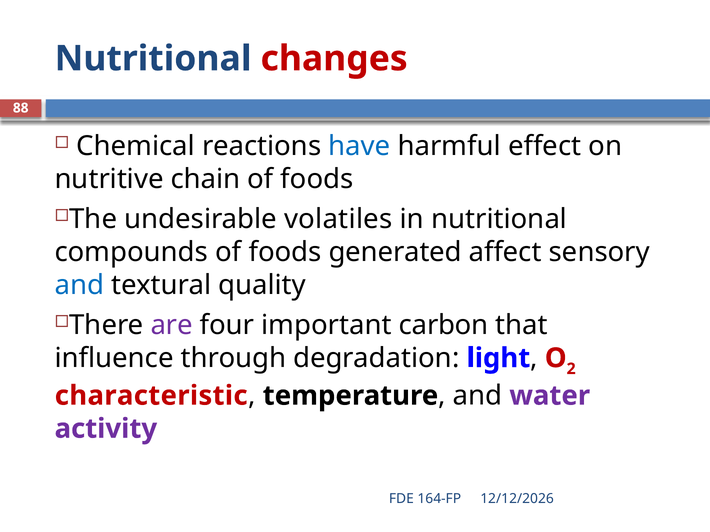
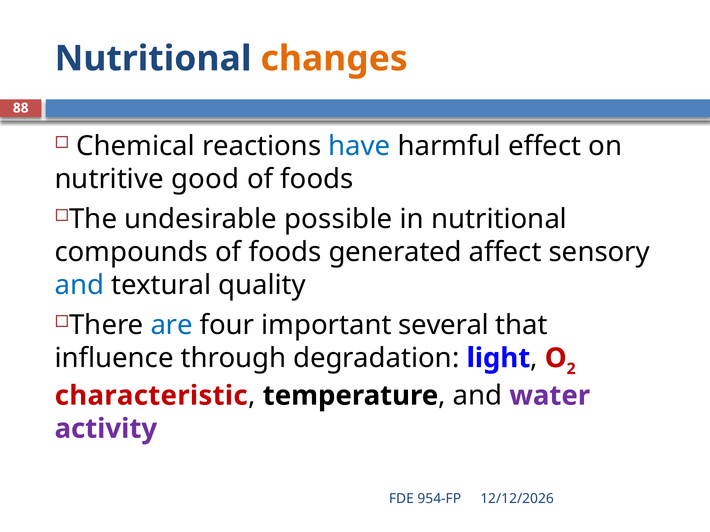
changes colour: red -> orange (334, 59)
chain: chain -> good (205, 179)
volatiles: volatiles -> possible (338, 219)
are colour: purple -> blue (172, 325)
carbon: carbon -> several (444, 325)
164-FP: 164-FP -> 954-FP (439, 499)
